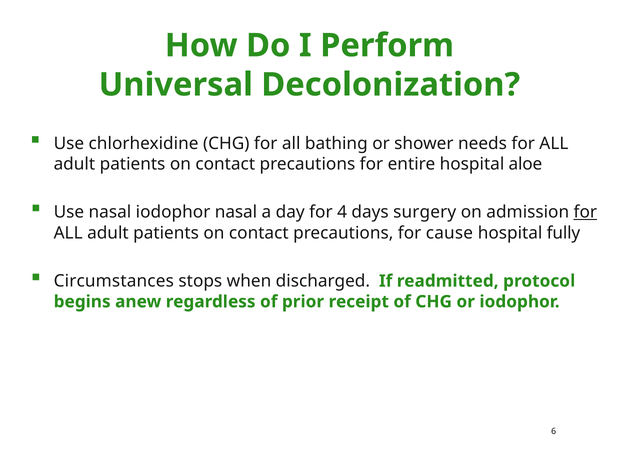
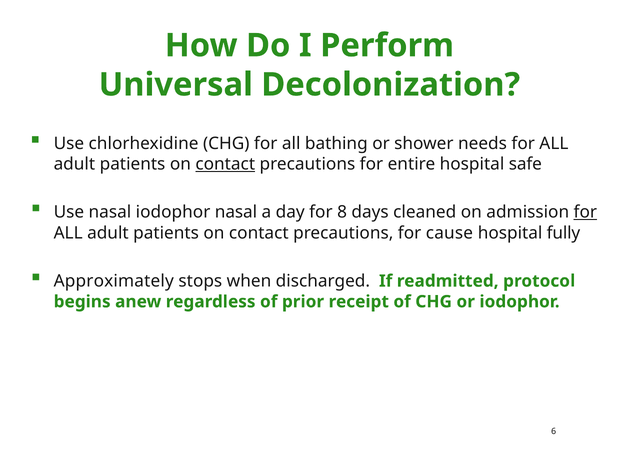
contact underline: none -> present (225, 164)
aloe: aloe -> safe (525, 164)
4: 4 -> 8 (342, 212)
surgery: surgery -> cleaned (425, 212)
Circumstances: Circumstances -> Approximately (114, 281)
